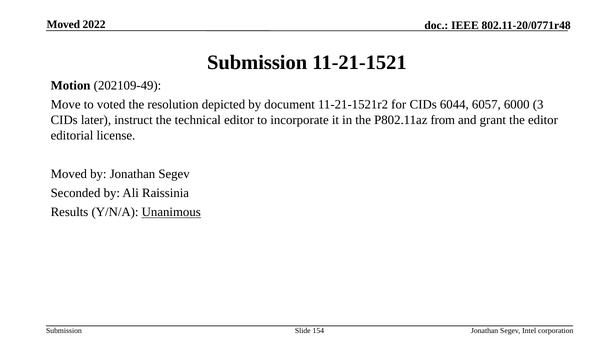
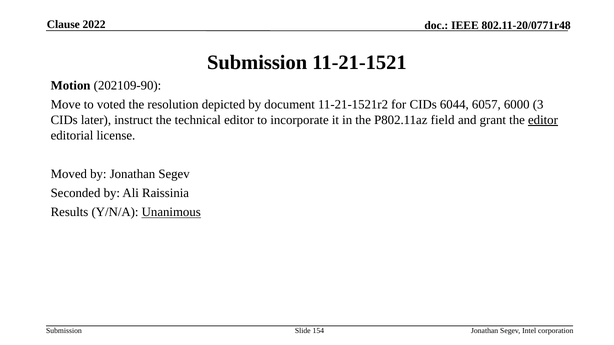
Moved: Moved -> Clause (63, 24)
202109-49: 202109-49 -> 202109-90 (128, 86)
from: from -> field (443, 120)
editor underline: none -> present (543, 120)
